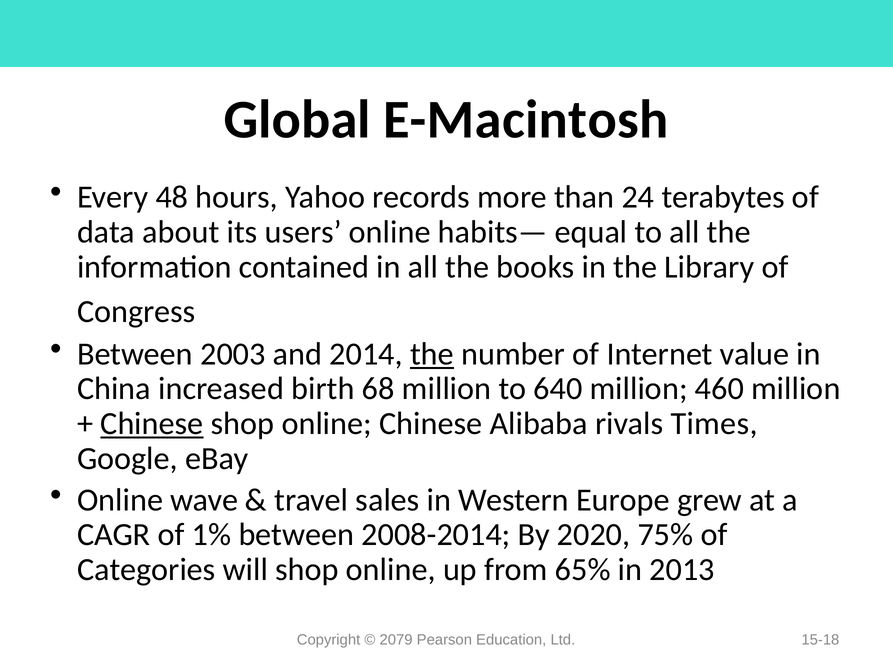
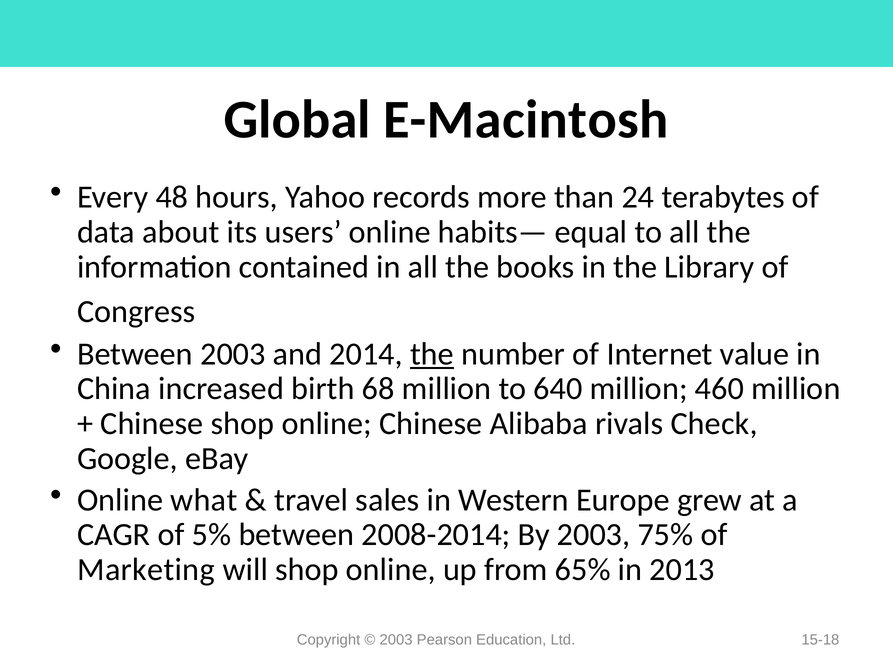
Chinese underline: present -> none (152, 423)
Times: Times -> Check (714, 423)
wave: wave -> what (204, 500)
1%: 1% -> 5% (212, 535)
By 2020: 2020 -> 2003 (594, 535)
Categories: Categories -> Marketing (146, 569)
2079: 2079 -> 2003 (396, 640)
